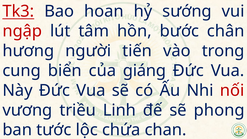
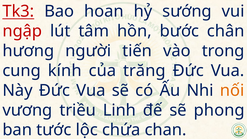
biển: biển -> kính (65, 71)
giáng: giáng -> trăng (144, 71)
nối colour: red -> orange (232, 90)
